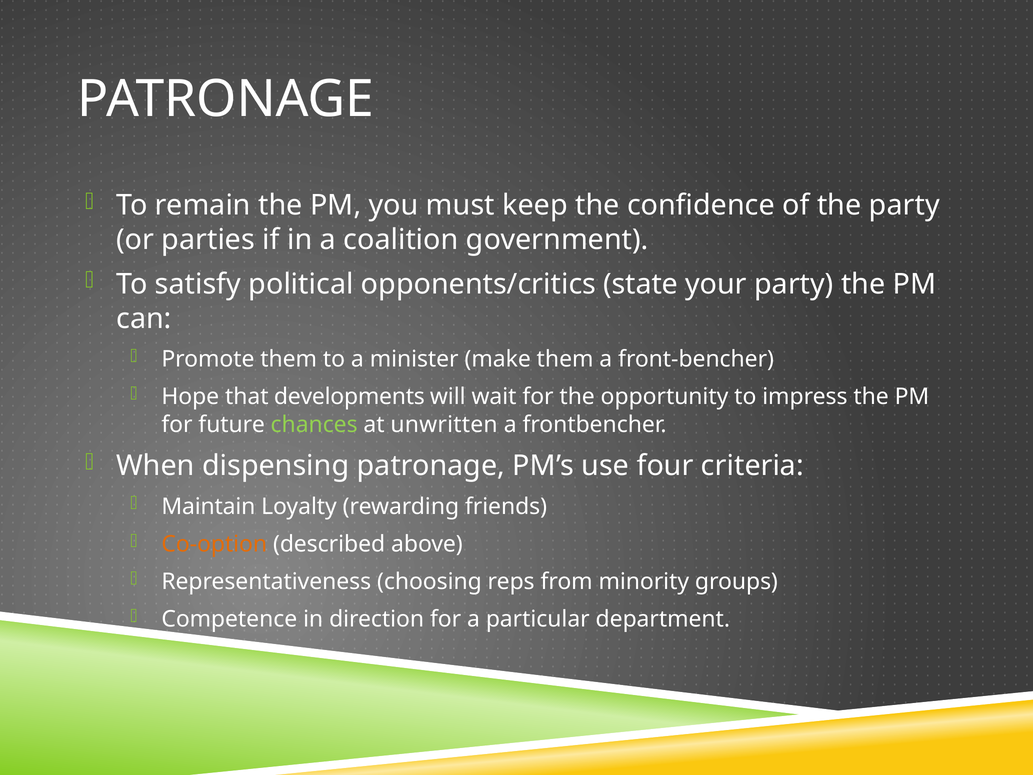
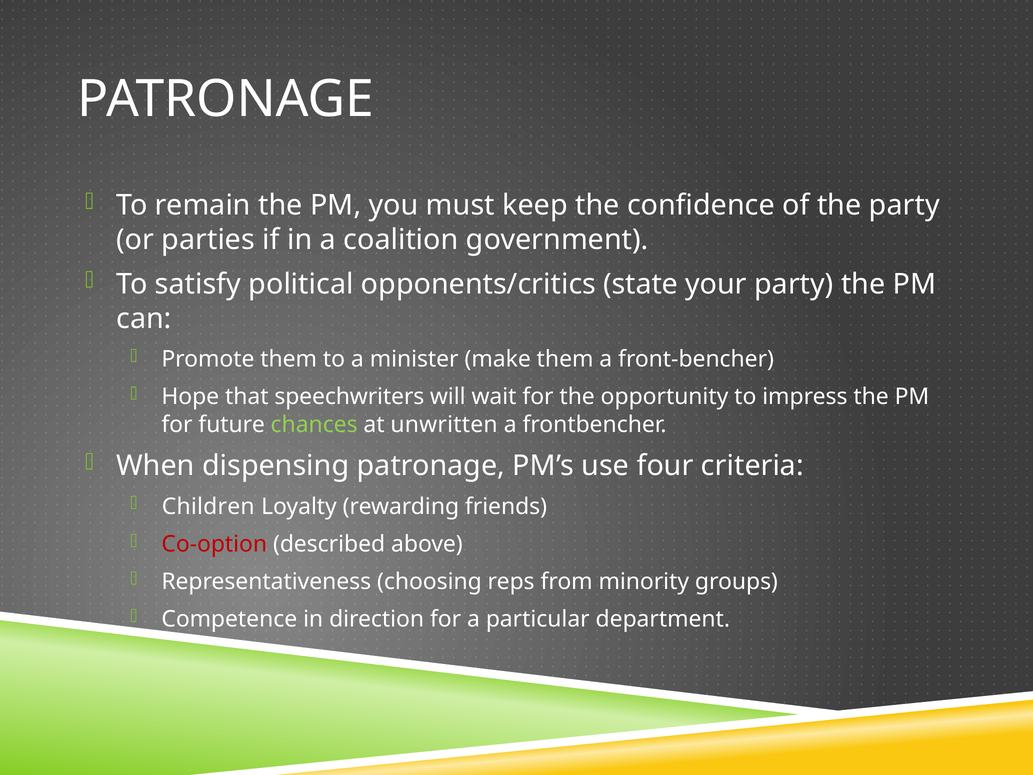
developments: developments -> speechwriters (349, 397)
Maintain: Maintain -> Children (208, 506)
Co-option colour: orange -> red (214, 544)
